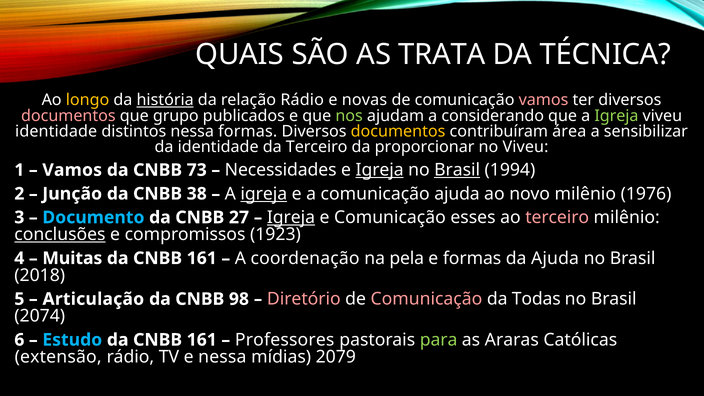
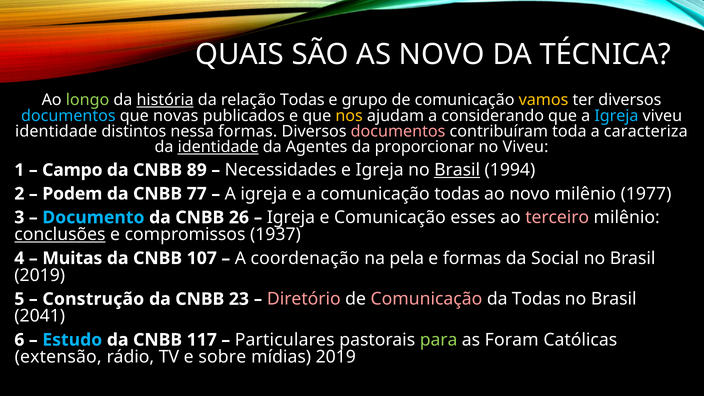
AS TRATA: TRATA -> NOVO (442, 55)
longo colour: yellow -> light green (88, 100)
relação Rádio: Rádio -> Todas (302, 100)
novas: novas -> grupo (365, 100)
vamos colour: pink -> yellow (544, 100)
documentos colour: pink -> light blue (68, 116)
grupo: grupo -> novas (176, 116)
nos colour: light green -> yellow (349, 116)
Igreja colour: light green -> light blue (616, 116)
documentos colour: yellow -> pink (398, 131)
área: área -> toda (569, 131)
sensibilizar: sensibilizar -> caracteriza (646, 131)
identidade underline: none -> present (218, 147)
da Terceiro: Terceiro -> Agentes (317, 147)
Vamos: Vamos -> Campo (72, 170)
73: 73 -> 89 (197, 170)
Igreja underline: present -> none (380, 170)
Junção: Junção -> Podem (72, 194)
38: 38 -> 77 (197, 194)
igreja underline: present -> none (264, 194)
comunicação ajuda: ajuda -> todas (457, 194)
1976: 1976 -> 1977 (646, 194)
27: 27 -> 26 (239, 217)
Igreja underline: present -> none (291, 217)
1923: 1923 -> 1937 (275, 235)
161: 161 -> 107 (202, 258)
da Ajuda: Ajuda -> Social (555, 258)
2018: 2018 -> 2019 (40, 275)
Articulação: Articulação -> Construção (93, 299)
98: 98 -> 23 (239, 299)
2074: 2074 -> 2041 (40, 316)
161: 161 -> 117 (202, 340)
Professores: Professores -> Particulares (285, 340)
Araras: Araras -> Foram (512, 340)
e nessa: nessa -> sobre (222, 357)
mídias 2079: 2079 -> 2019 (336, 357)
